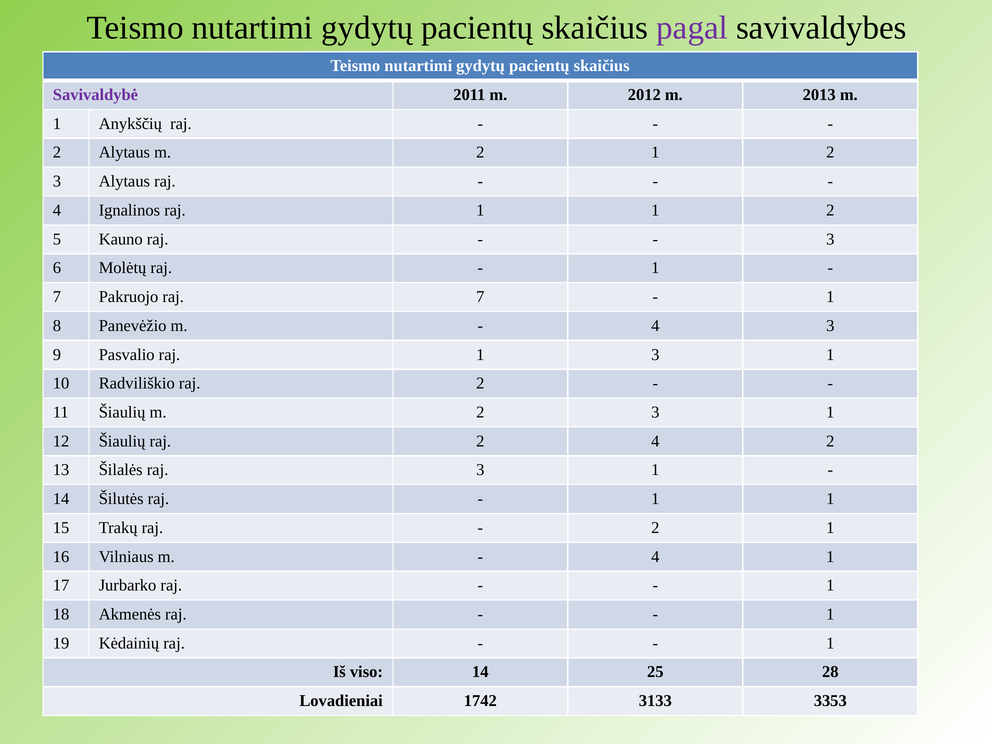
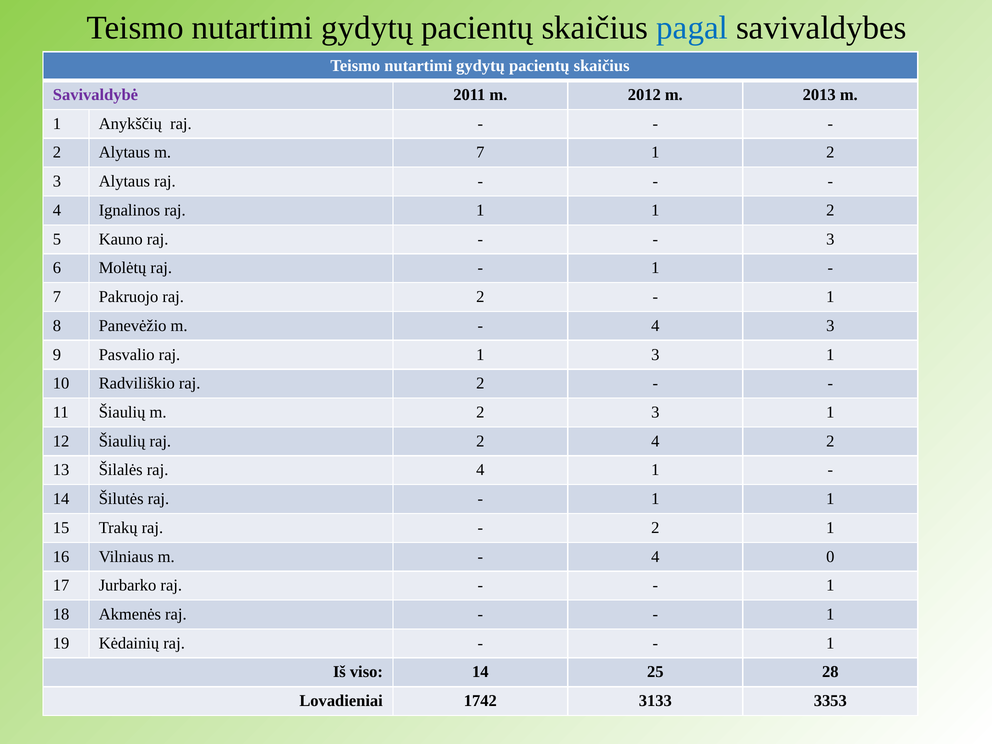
pagal colour: purple -> blue (692, 28)
Alytaus m 2: 2 -> 7 (480, 153)
Pakruojo raj 7: 7 -> 2 (480, 297)
raj 3: 3 -> 4 (480, 470)
4 1: 1 -> 0 (830, 557)
